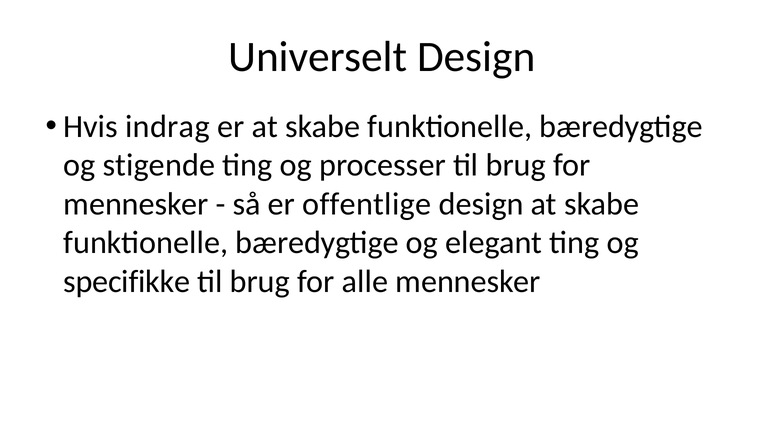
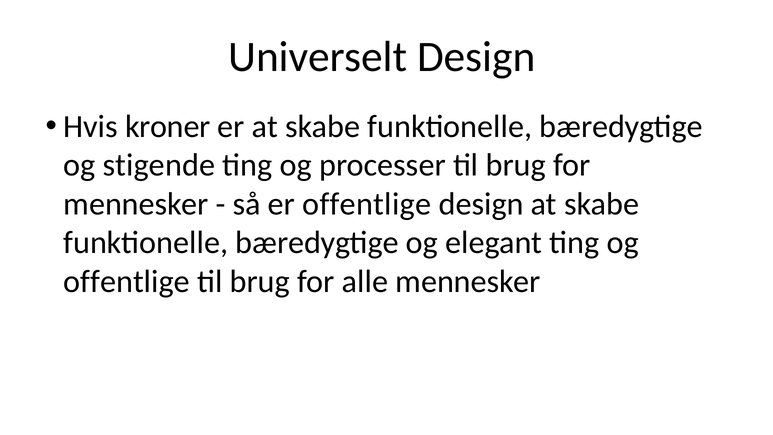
indrag: indrag -> kroner (168, 127)
specifikke: specifikke -> offentlige (127, 281)
